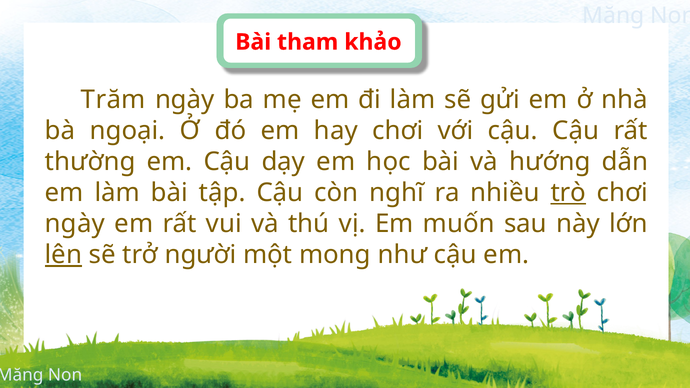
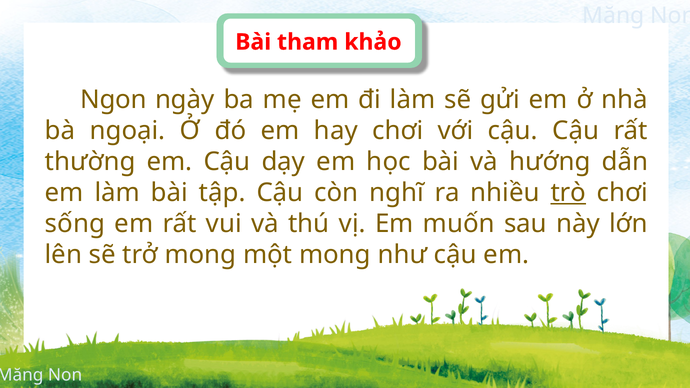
Trăm: Trăm -> Ngon (113, 100)
ngày: ngày -> sống (75, 224)
lên underline: present -> none (63, 255)
trở người: người -> mong (200, 255)
